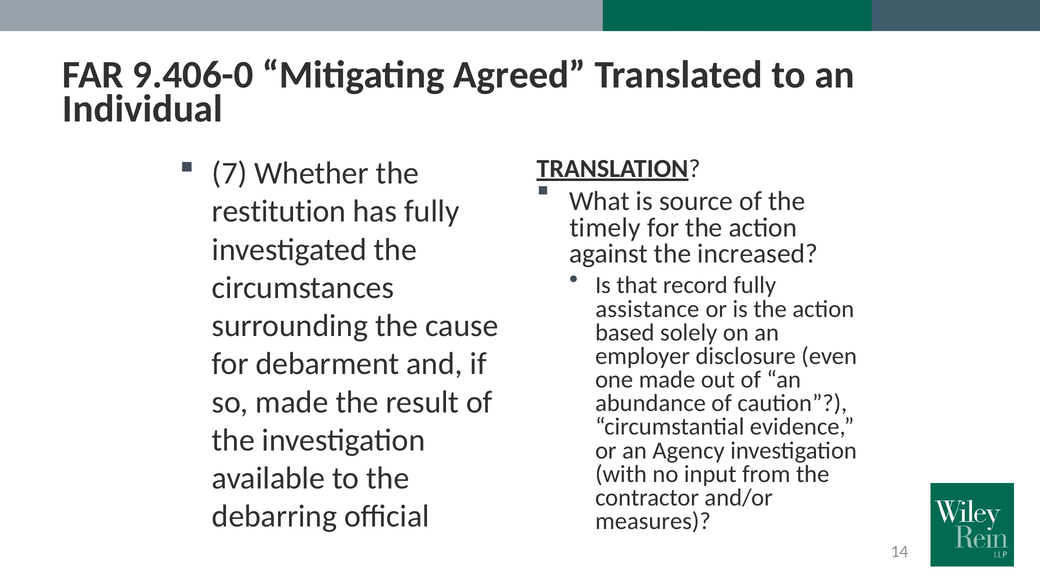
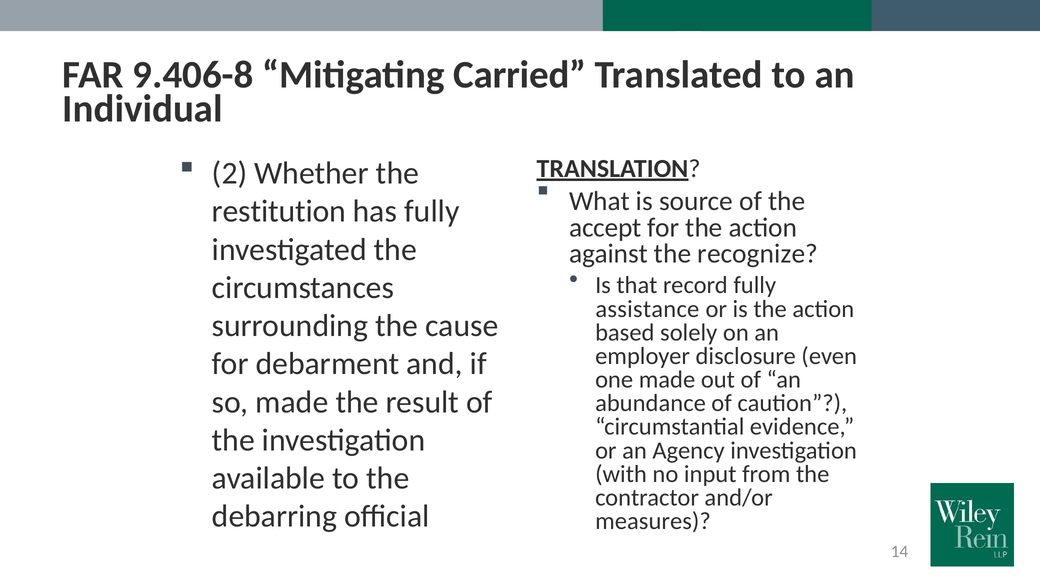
9.406-0: 9.406-0 -> 9.406-8 (193, 75)
Agreed: Agreed -> Carried (520, 75)
7: 7 -> 2 (230, 173)
timely: timely -> accept (605, 228)
increased: increased -> recognize (758, 254)
